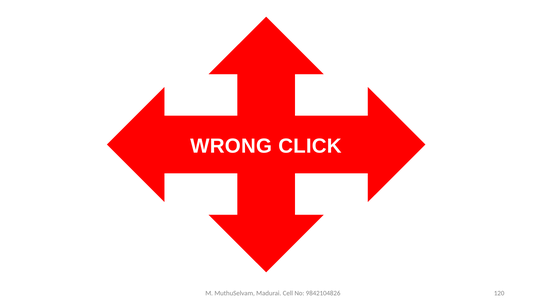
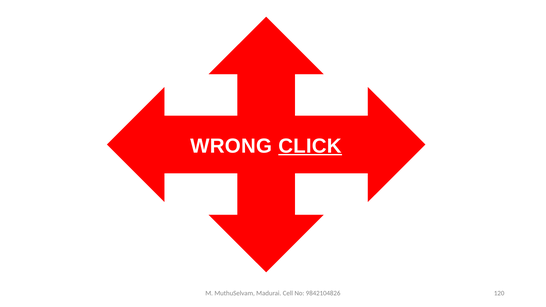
CLICK underline: none -> present (310, 146)
